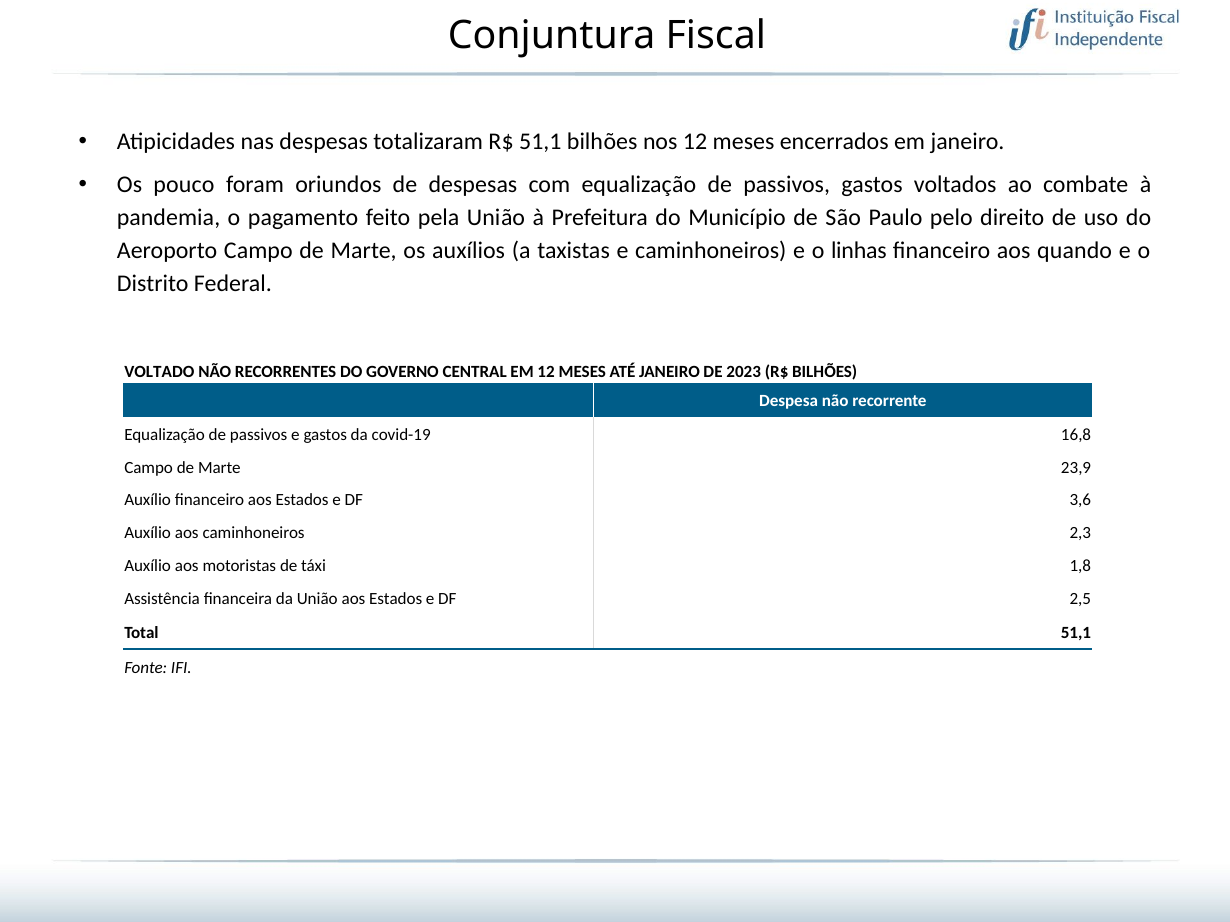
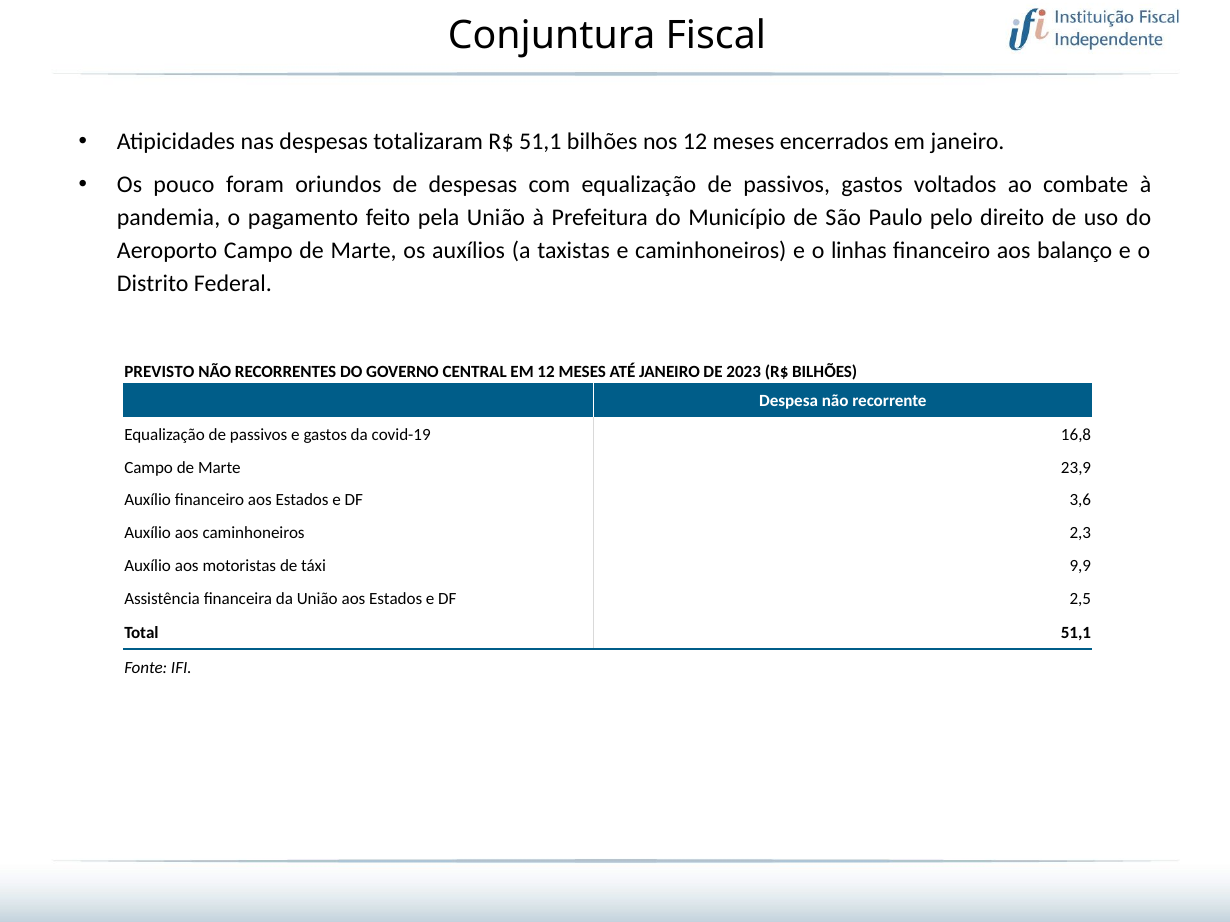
quando: quando -> balanço (1075, 251)
VOLTADO: VOLTADO -> PREVISTO (159, 373)
1,8: 1,8 -> 9,9 (1080, 566)
